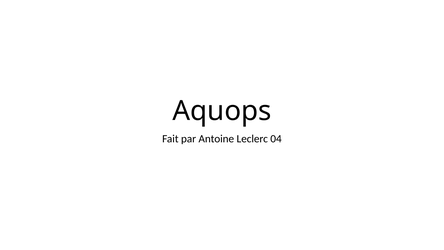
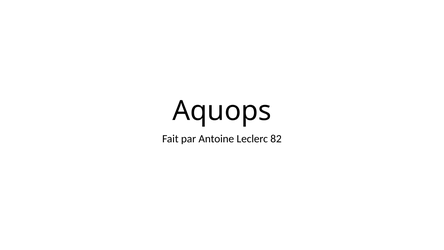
04: 04 -> 82 (276, 139)
